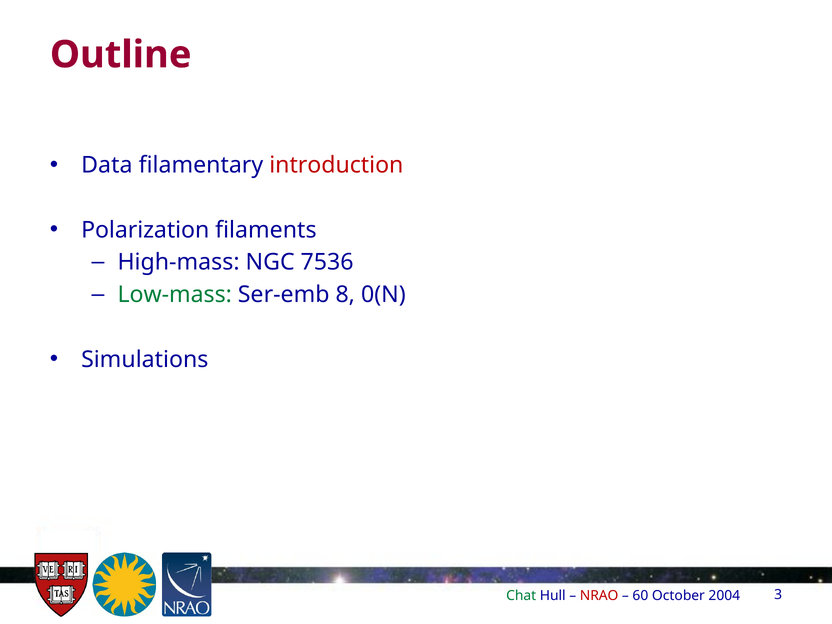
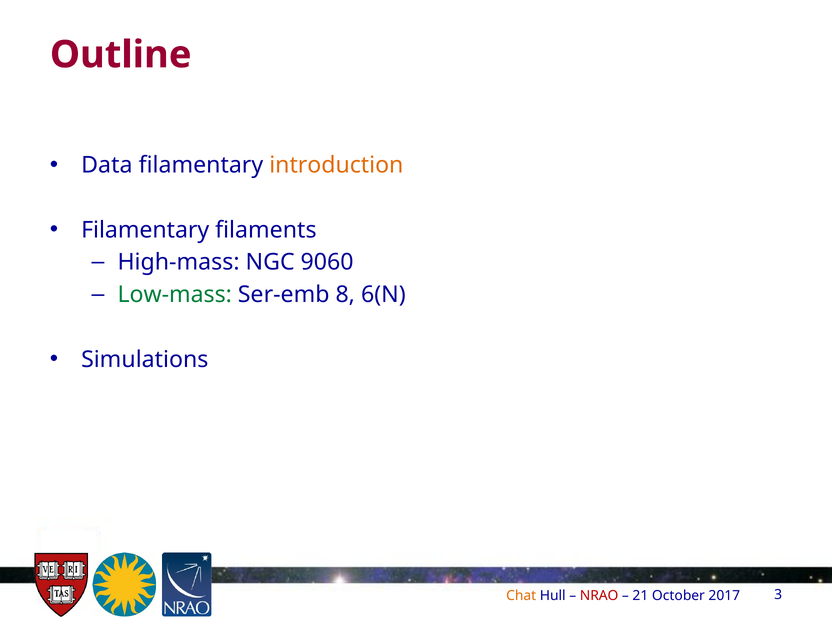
introduction colour: red -> orange (336, 165)
Polarization: Polarization -> Filamentary (145, 230)
7536: 7536 -> 9060 (327, 262)
0(N: 0(N -> 6(N (383, 295)
Chat colour: green -> orange (521, 596)
60: 60 -> 21 (640, 596)
2004: 2004 -> 2017 (724, 596)
